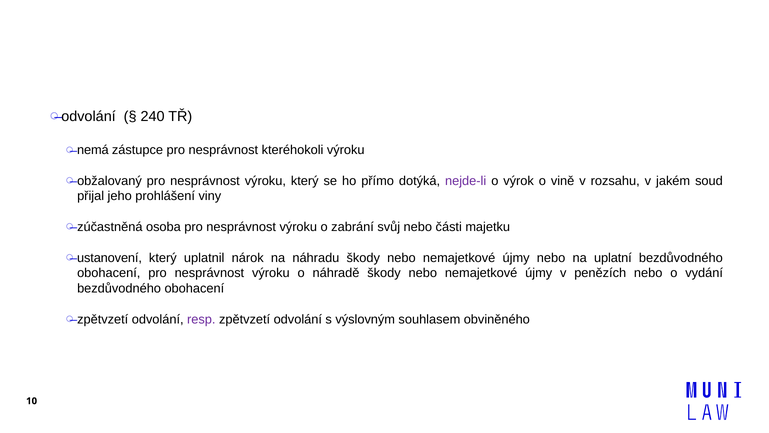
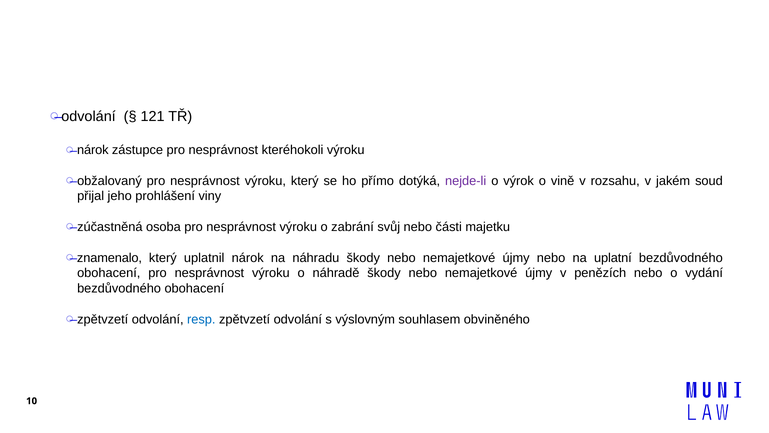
240: 240 -> 121 (153, 116)
nemá: nemá -> nárok (93, 150)
ustanovení: ustanovení -> znamenalo (110, 258)
resp colour: purple -> blue (201, 319)
